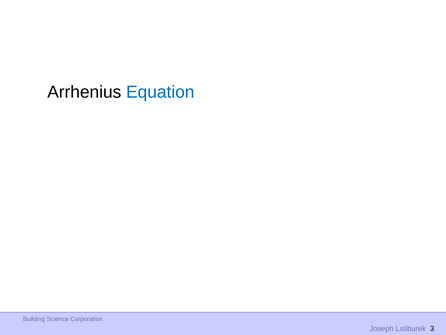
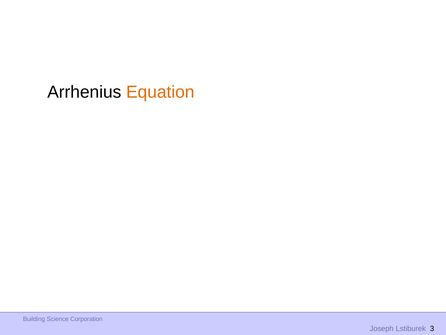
Equation colour: blue -> orange (160, 92)
